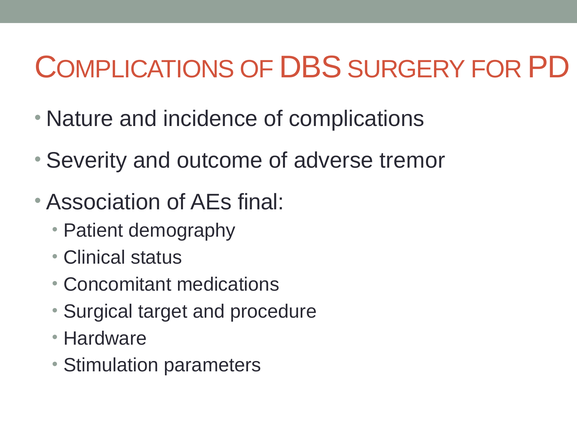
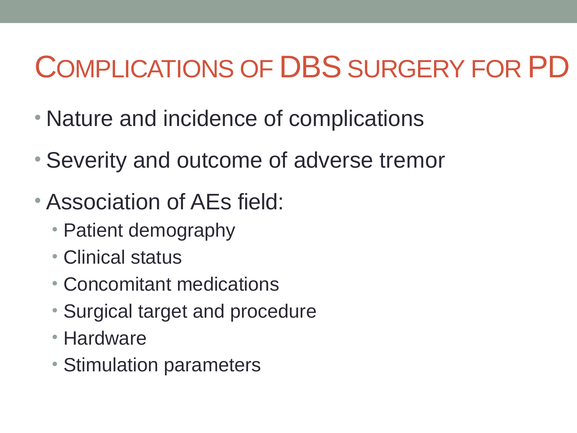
final: final -> field (261, 202)
